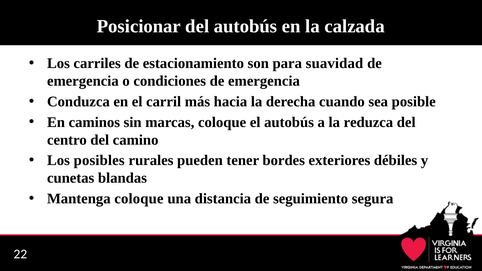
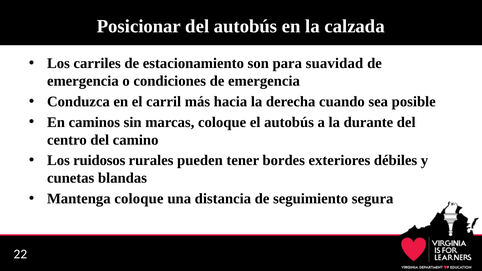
reduzca: reduzca -> durante (368, 122)
posibles: posibles -> ruidosos (99, 161)
